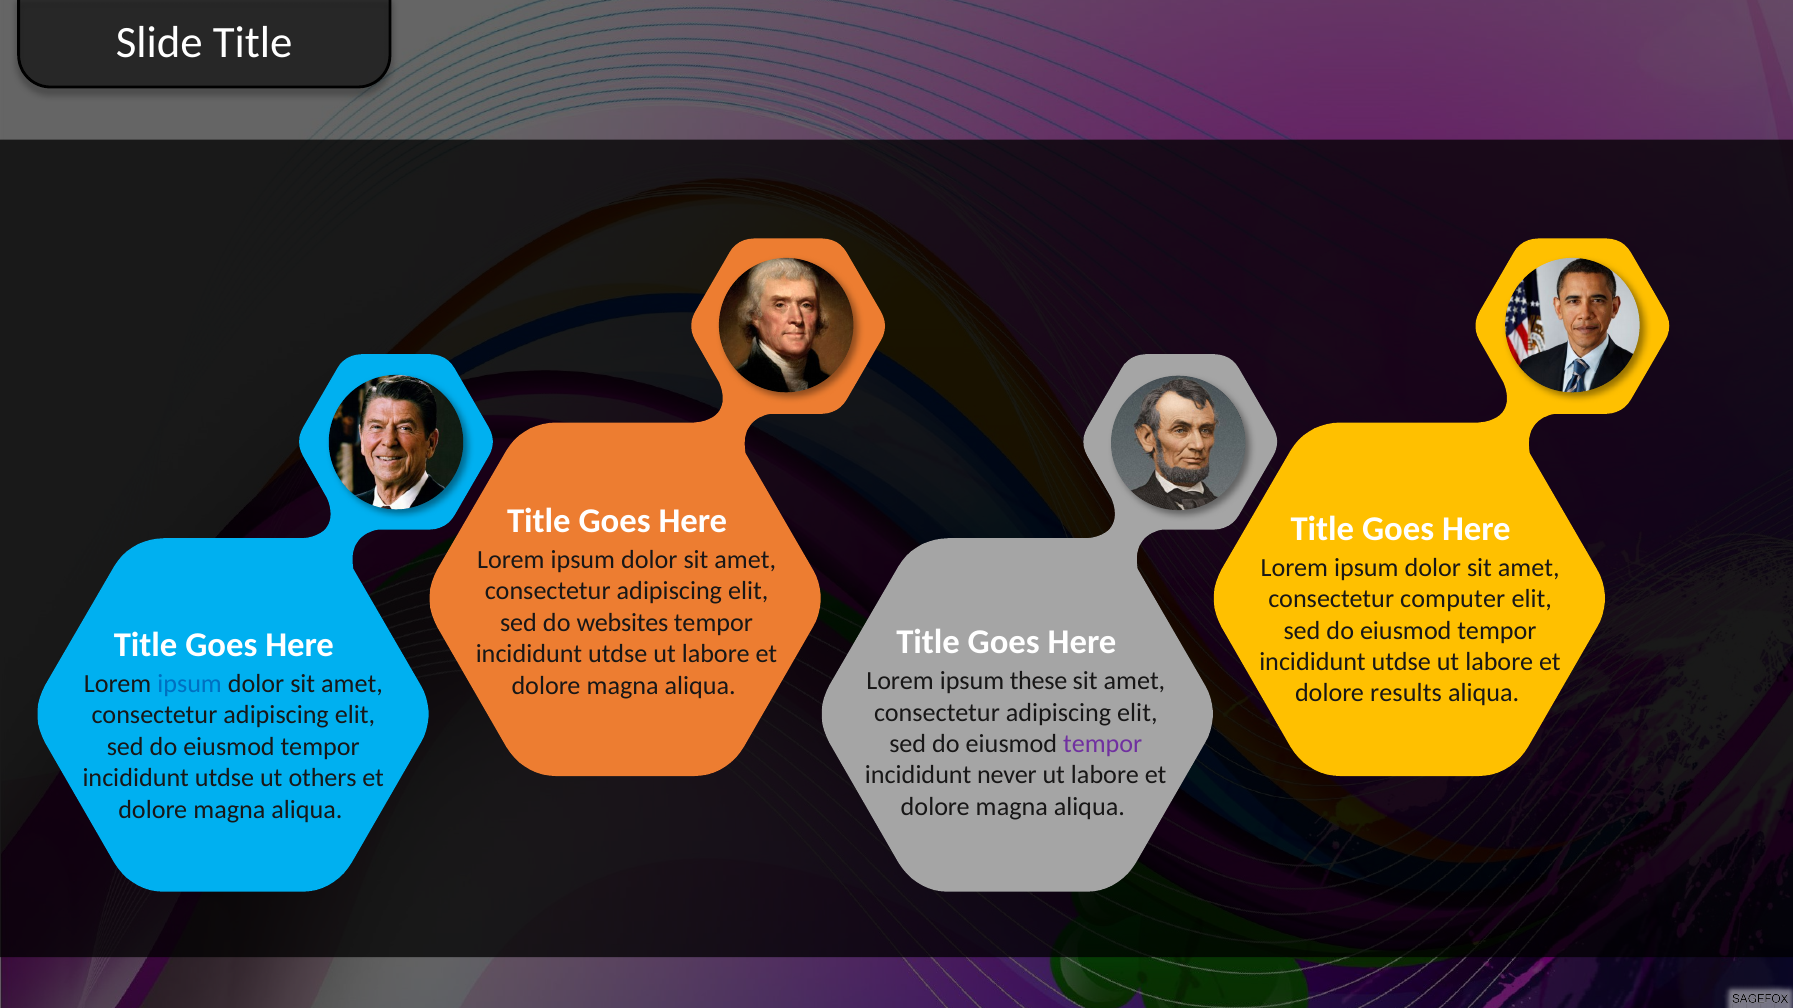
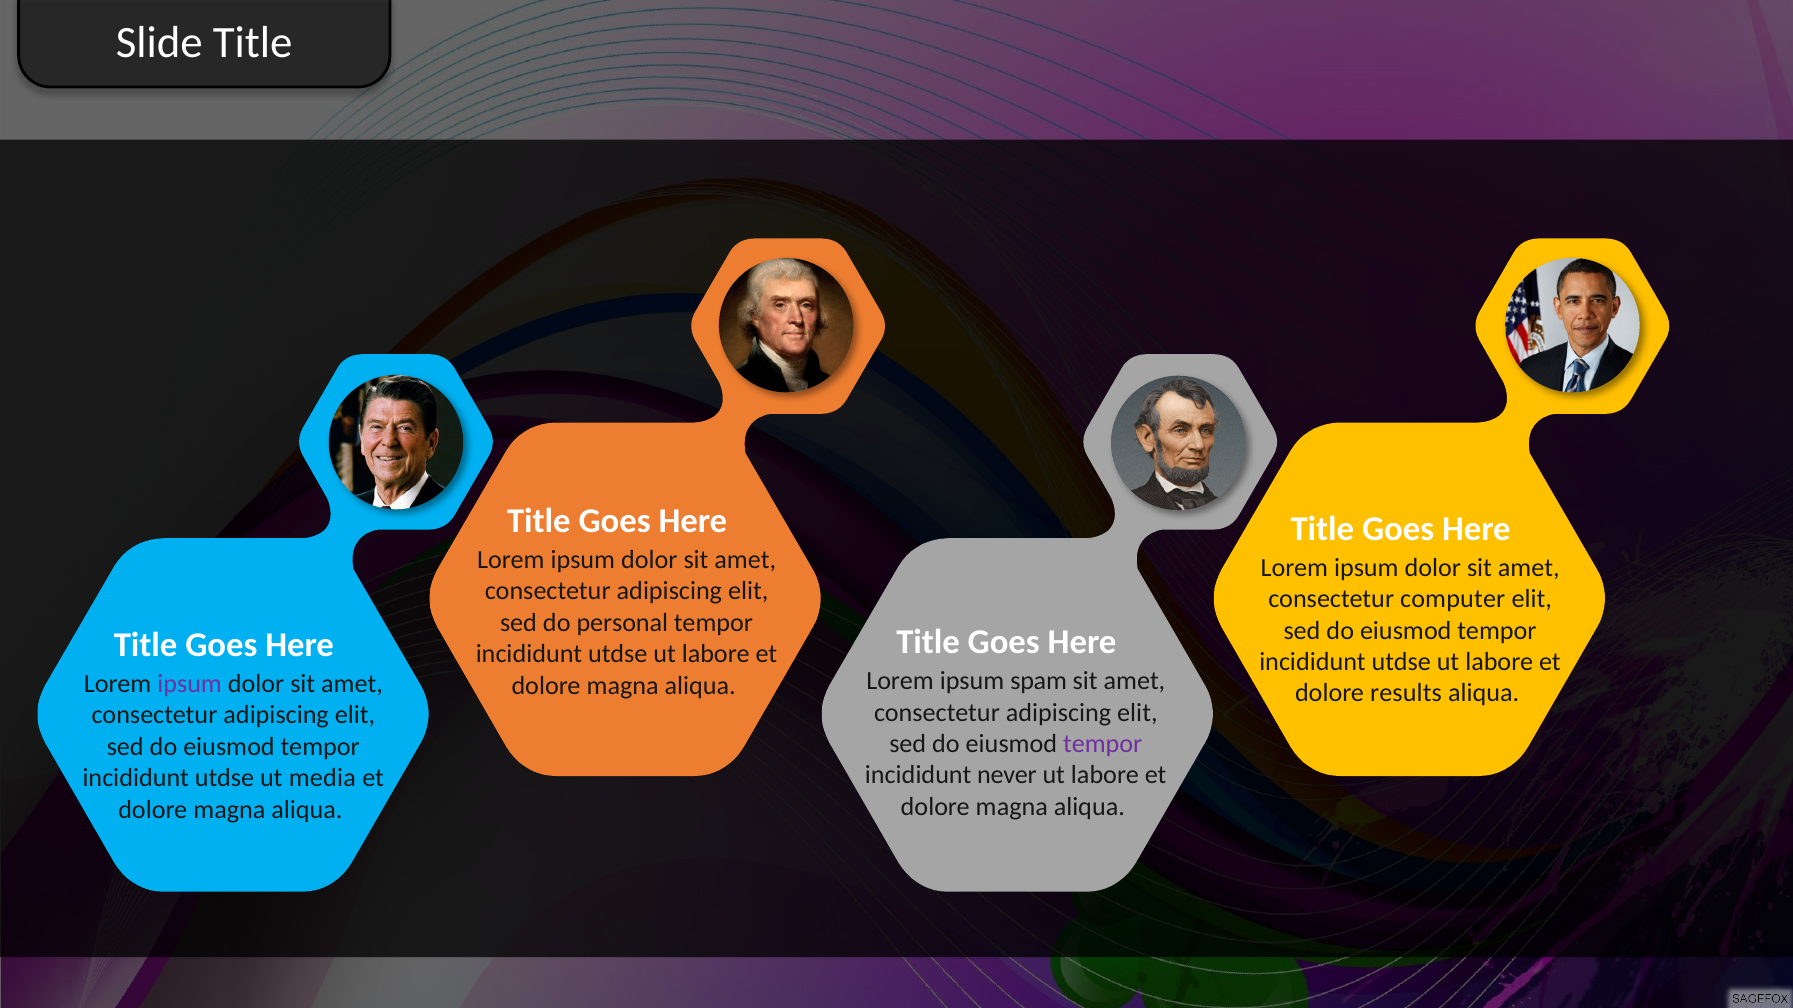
websites: websites -> personal (622, 623)
these: these -> spam (1039, 681)
ipsum colour: blue -> purple (190, 684)
others: others -> media (322, 778)
